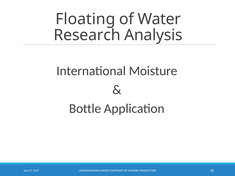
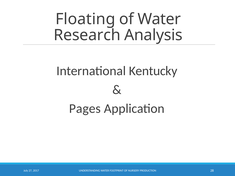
Moisture: Moisture -> Kentucky (153, 71)
Bottle: Bottle -> Pages (85, 109)
